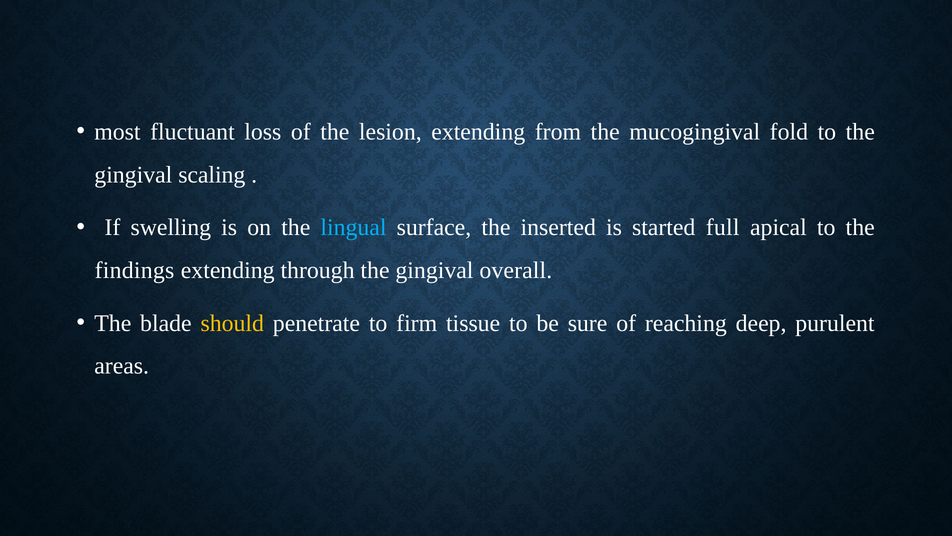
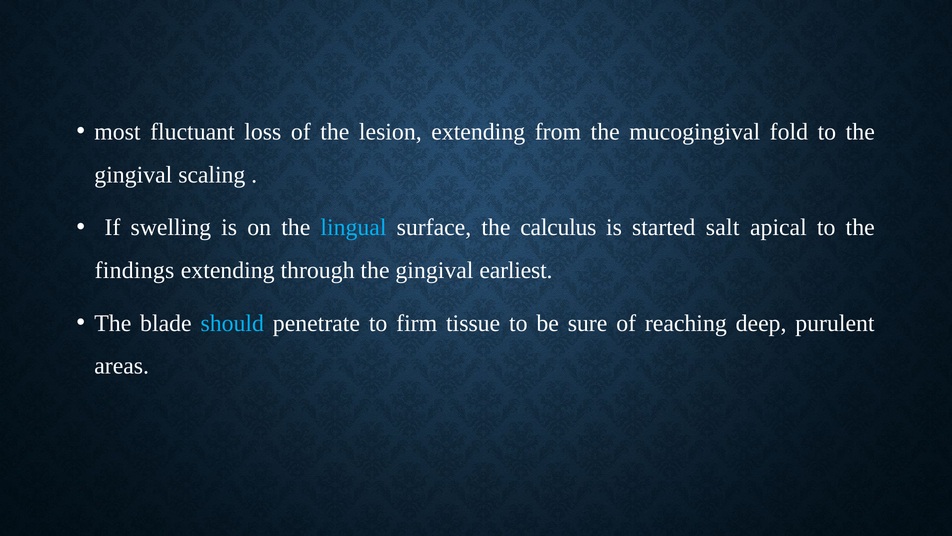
inserted: inserted -> calculus (558, 227)
full: full -> salt (723, 227)
overall: overall -> earliest (516, 270)
should colour: yellow -> light blue (232, 323)
